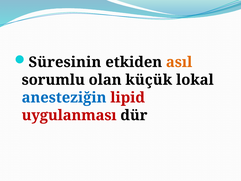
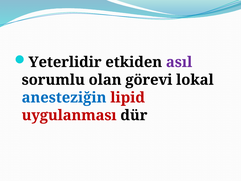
Süresinin: Süresinin -> Yeterlidir (65, 62)
asıl colour: orange -> purple (179, 62)
küçük: küçük -> görevi (149, 80)
